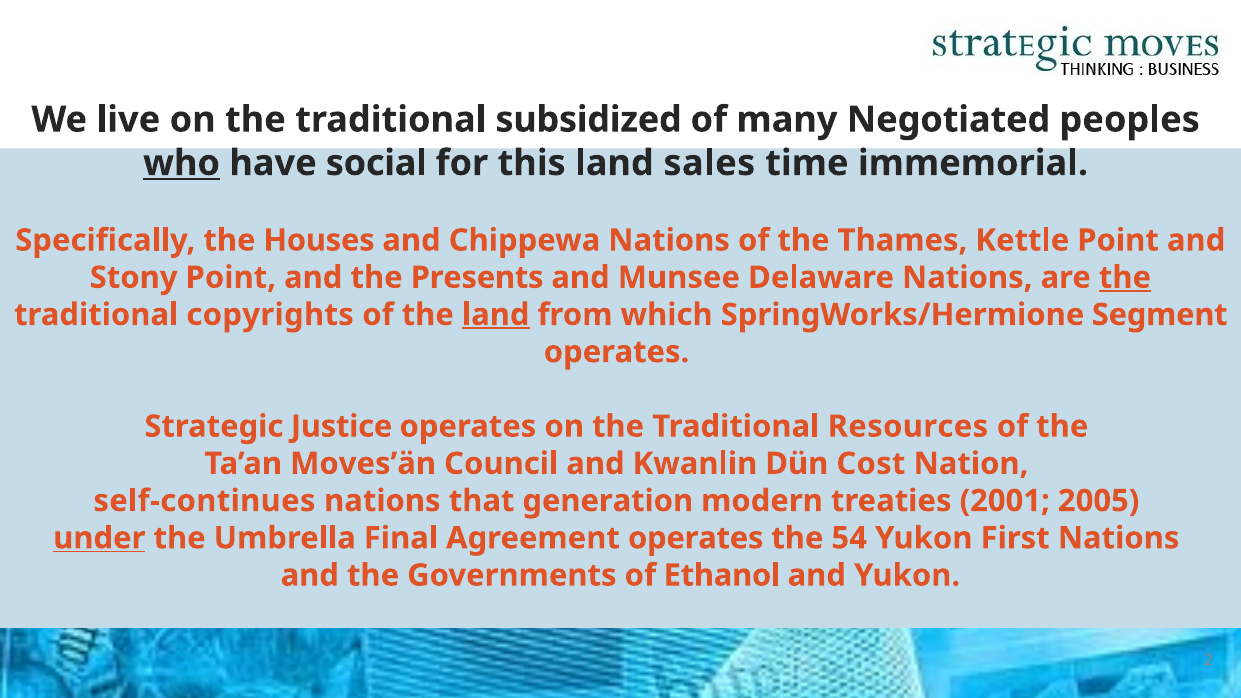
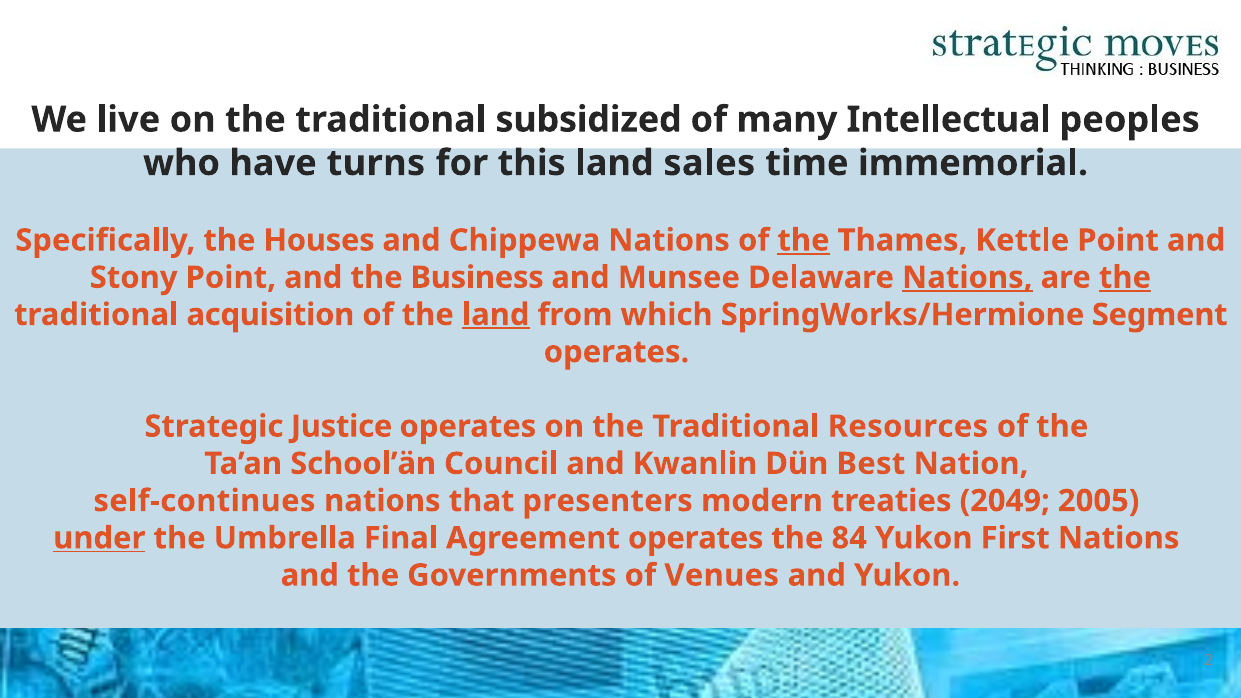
Negotiated: Negotiated -> Intellectual (949, 120)
who underline: present -> none (182, 163)
social: social -> turns (376, 163)
the underline: none -> present (803, 240)
Presents: Presents -> Business (477, 278)
Nations underline: none -> present (967, 278)
copyrights: copyrights -> acquisition (270, 315)
Moves’än: Moves’än -> School’än (363, 464)
Cost: Cost -> Best (871, 464)
generation: generation -> presenters (608, 501)
2001: 2001 -> 2049 (1005, 501)
54: 54 -> 84 (849, 538)
Ethanol: Ethanol -> Venues (722, 575)
